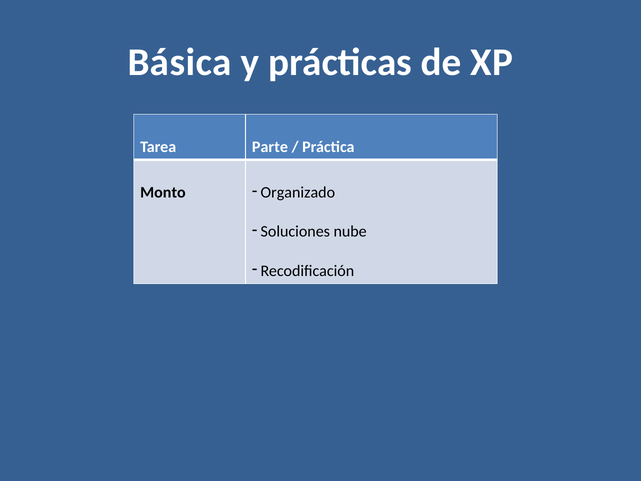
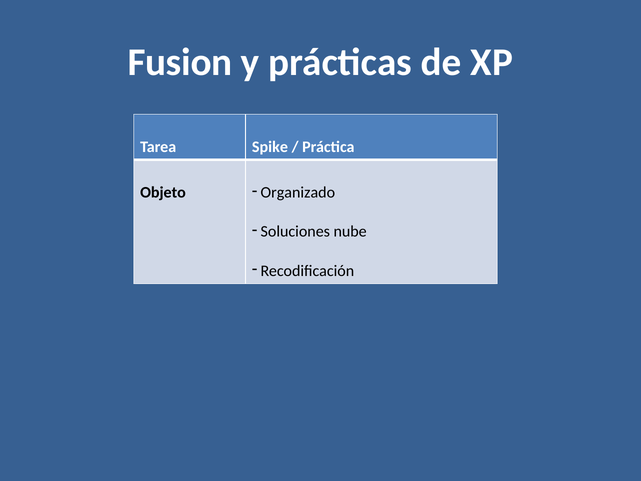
Básica: Básica -> Fusion (180, 62)
Parte: Parte -> Spike (270, 147)
Monto: Monto -> Objeto (163, 192)
